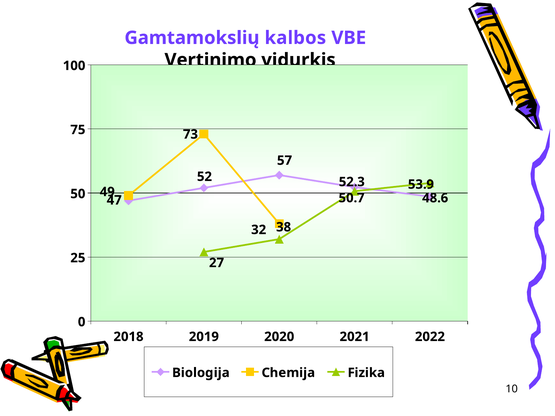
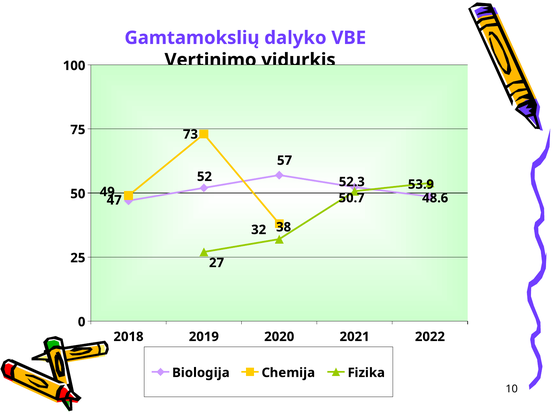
kalbos: kalbos -> dalyko (295, 38)
